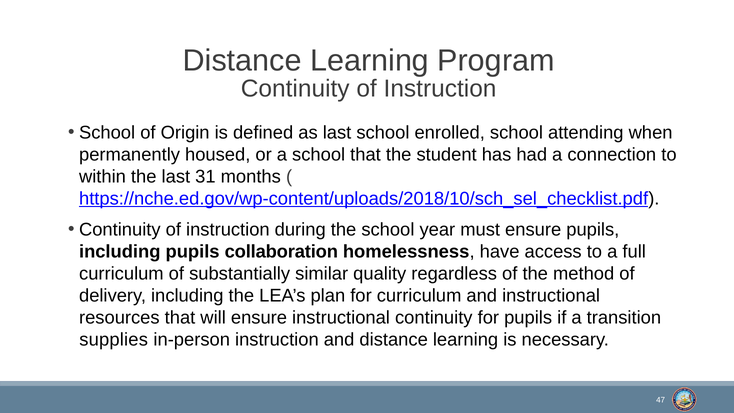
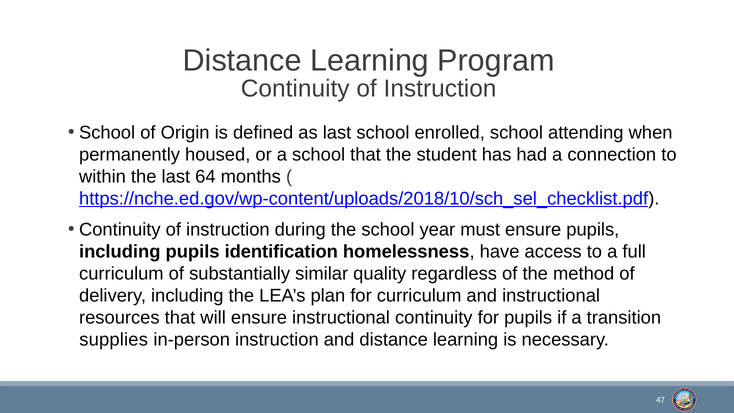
31: 31 -> 64 (205, 177)
collaboration: collaboration -> identification (281, 252)
